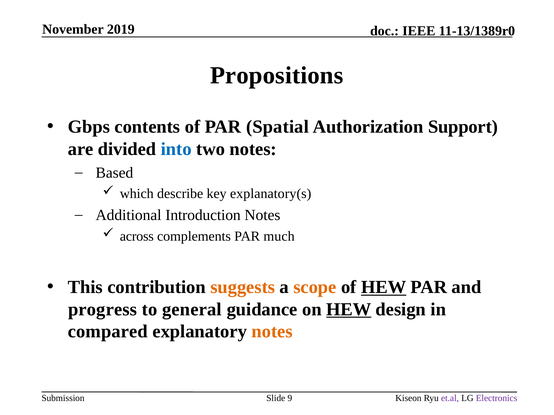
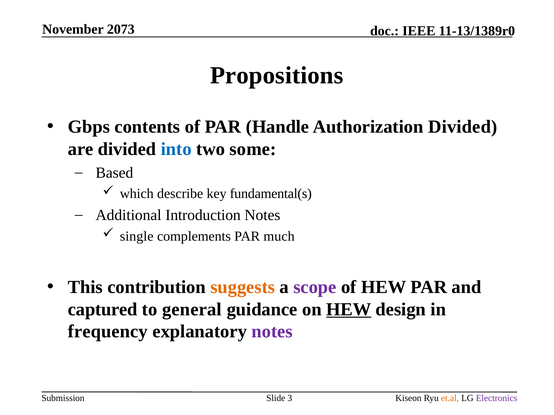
2019: 2019 -> 2073 (121, 29)
Spatial: Spatial -> Handle (278, 127)
Authorization Support: Support -> Divided (463, 127)
two notes: notes -> some (253, 149)
explanatory(s: explanatory(s -> fundamental(s (271, 194)
across: across -> single (137, 236)
scope colour: orange -> purple (315, 288)
HEW underline: present -> none (384, 288)
progress: progress -> captured (103, 310)
compared: compared -> frequency (108, 332)
notes colour: orange -> purple (272, 332)
9: 9 -> 3 (290, 398)
et.al colour: purple -> orange (450, 398)
